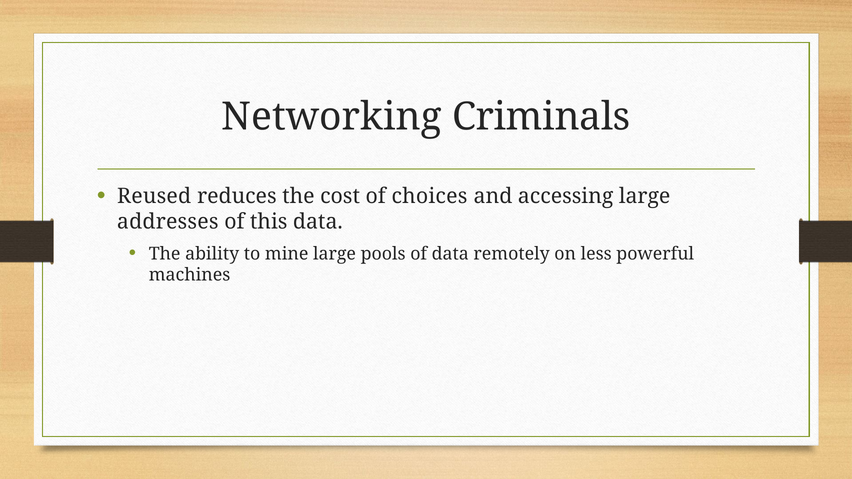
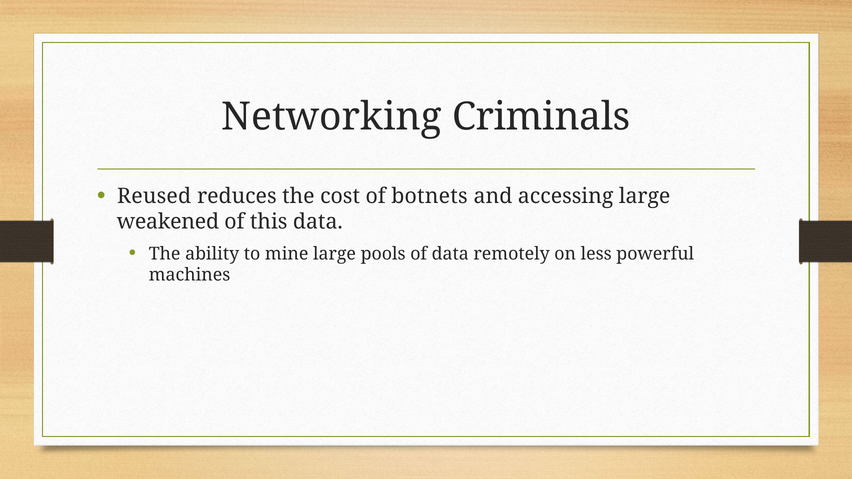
choices: choices -> botnets (429, 196)
addresses: addresses -> weakened (168, 222)
